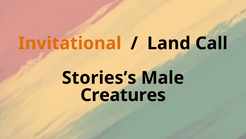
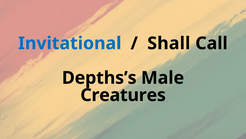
Invitational colour: orange -> blue (70, 43)
Land: Land -> Shall (169, 43)
Stories’s: Stories’s -> Depths’s (99, 78)
